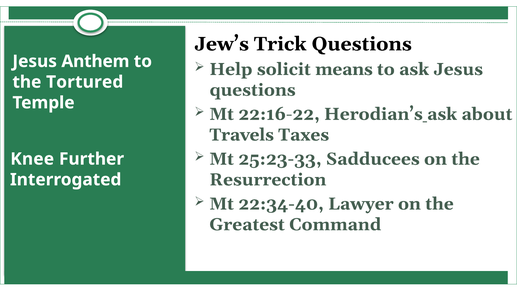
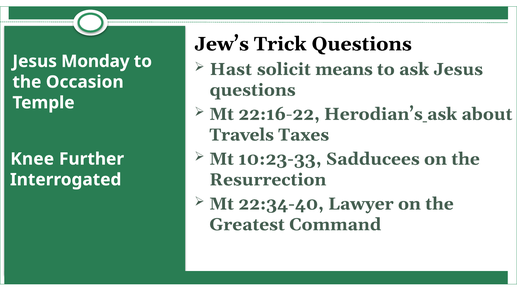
Anthem: Anthem -> Monday (95, 61)
Help: Help -> Hast (231, 69)
Tortured: Tortured -> Occasion (85, 82)
25:23-33: 25:23-33 -> 10:23-33 (280, 159)
